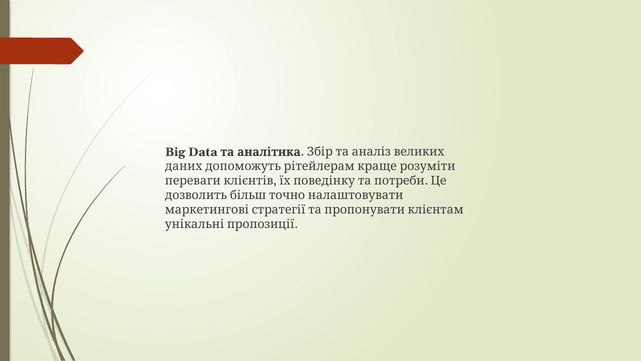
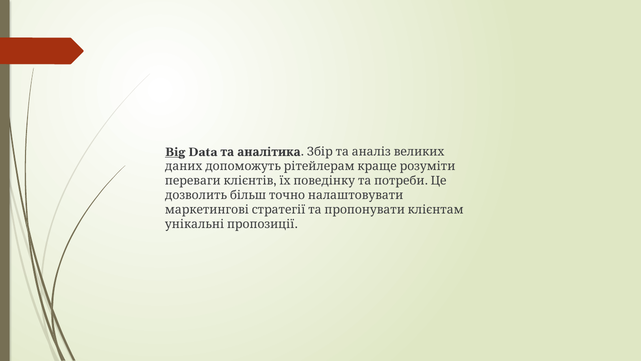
Big underline: none -> present (175, 152)
